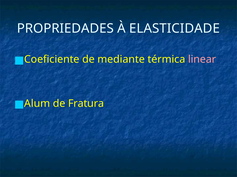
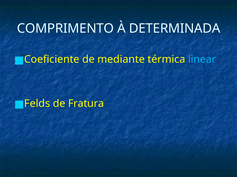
PROPRIEDADES: PROPRIEDADES -> COMPRIMENTO (65, 29)
ELASTICIDADE: ELASTICIDADE -> DETERMINADA (175, 29)
linear colour: pink -> light blue (202, 60)
Alum: Alum -> Felds (37, 104)
